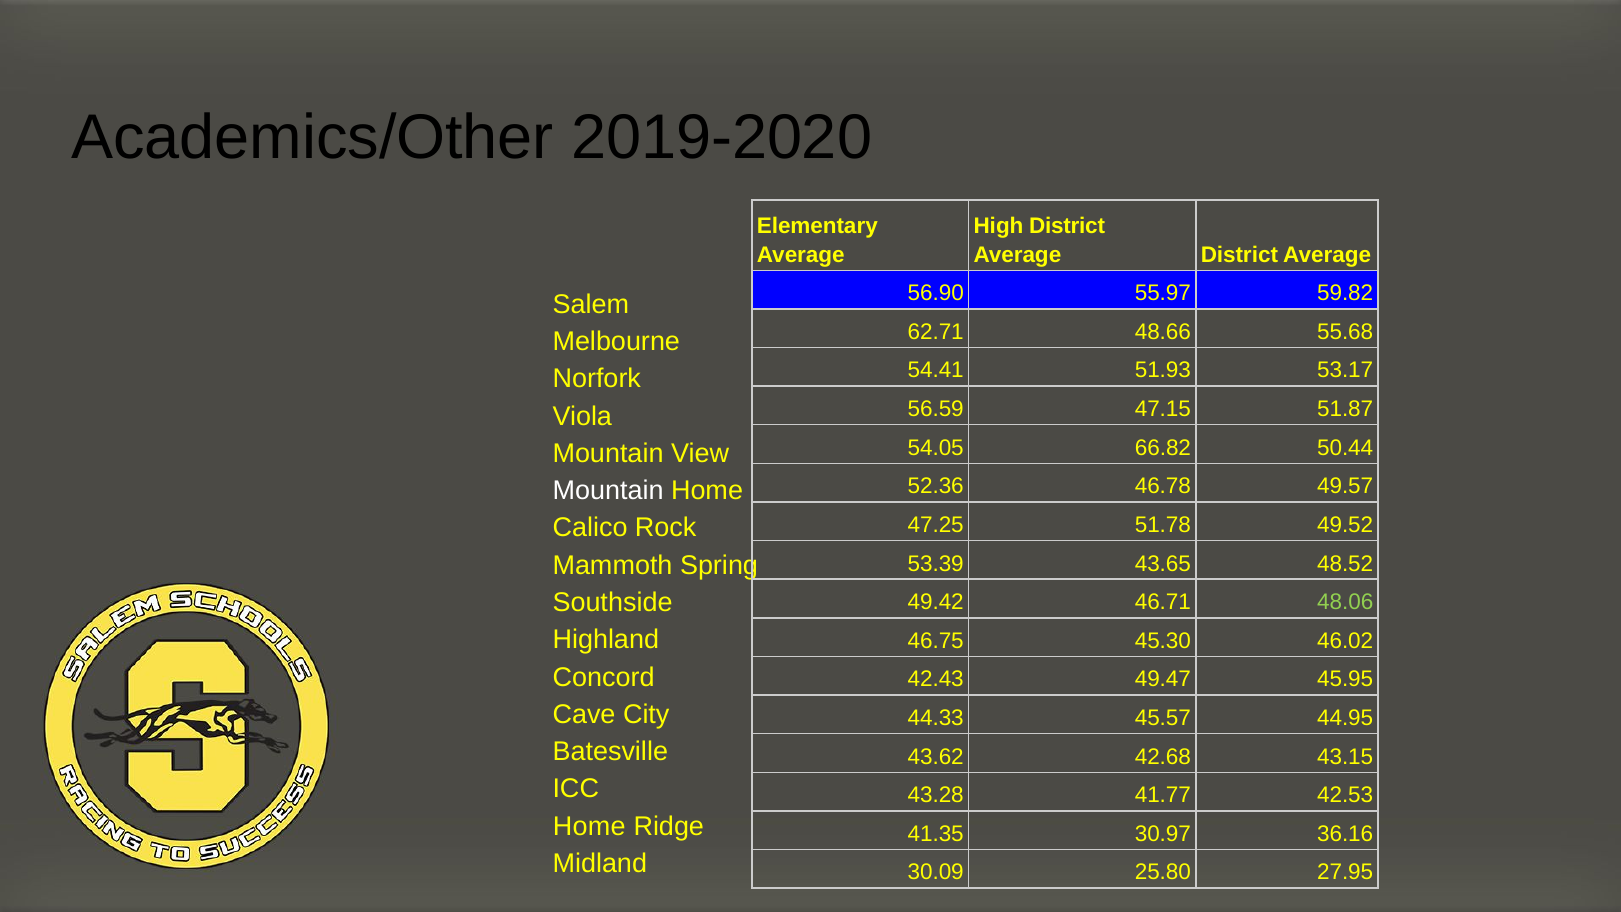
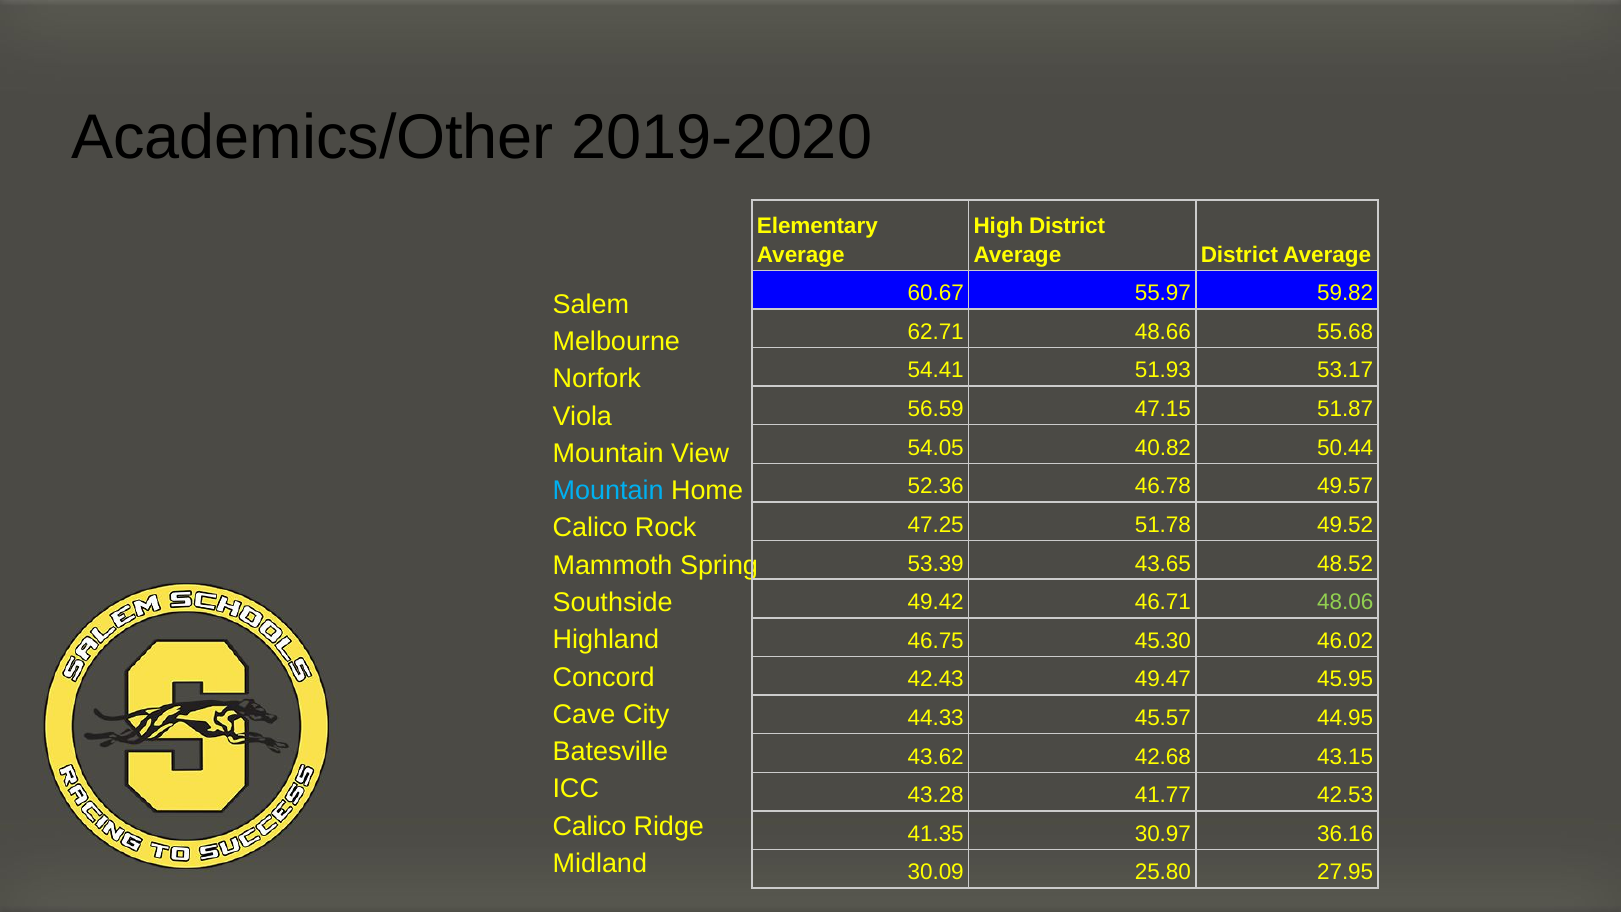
56.90: 56.90 -> 60.67 (936, 293)
66.82: 66.82 -> 40.82 (1163, 448)
Mountain colour: white -> light blue (608, 491)
Home: Home -> Calico (590, 826)
